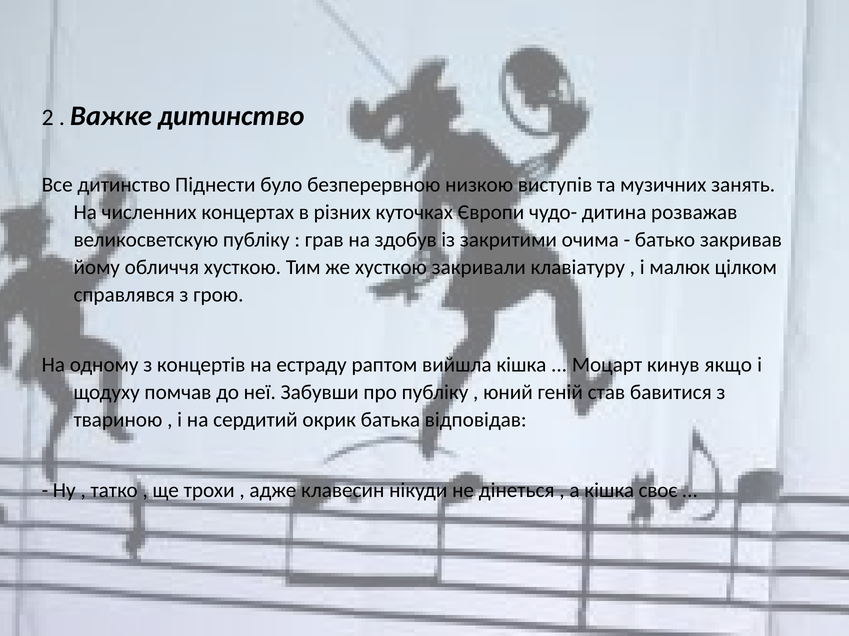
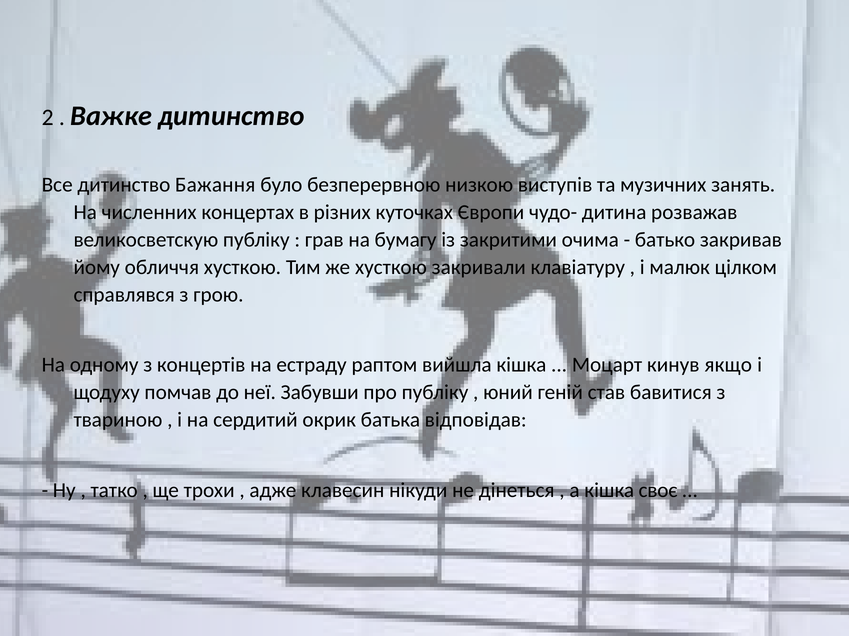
Піднести: Піднести -> Бажання (215, 185)
здобув: здобув -> бумагу (406, 240)
